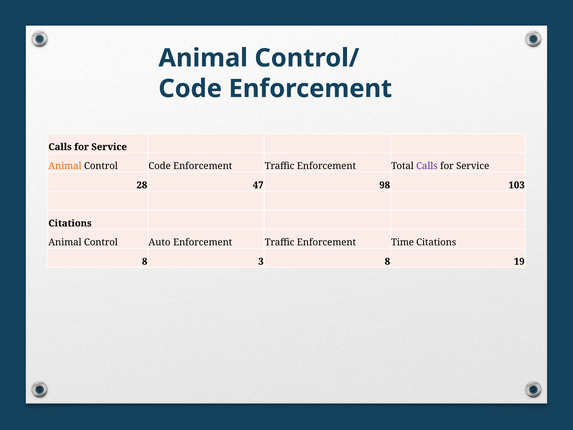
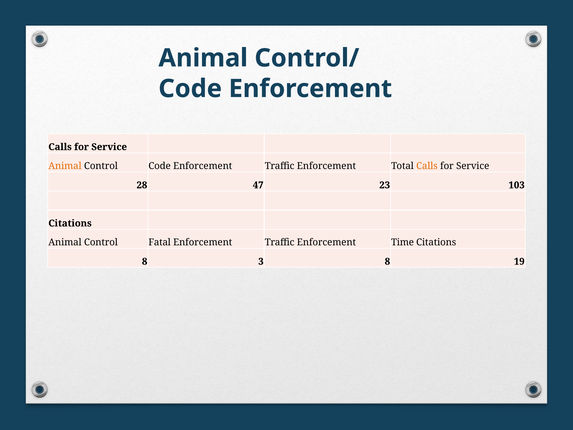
Calls colour: purple -> orange (427, 166)
98: 98 -> 23 (385, 185)
Auto: Auto -> Fatal (160, 242)
